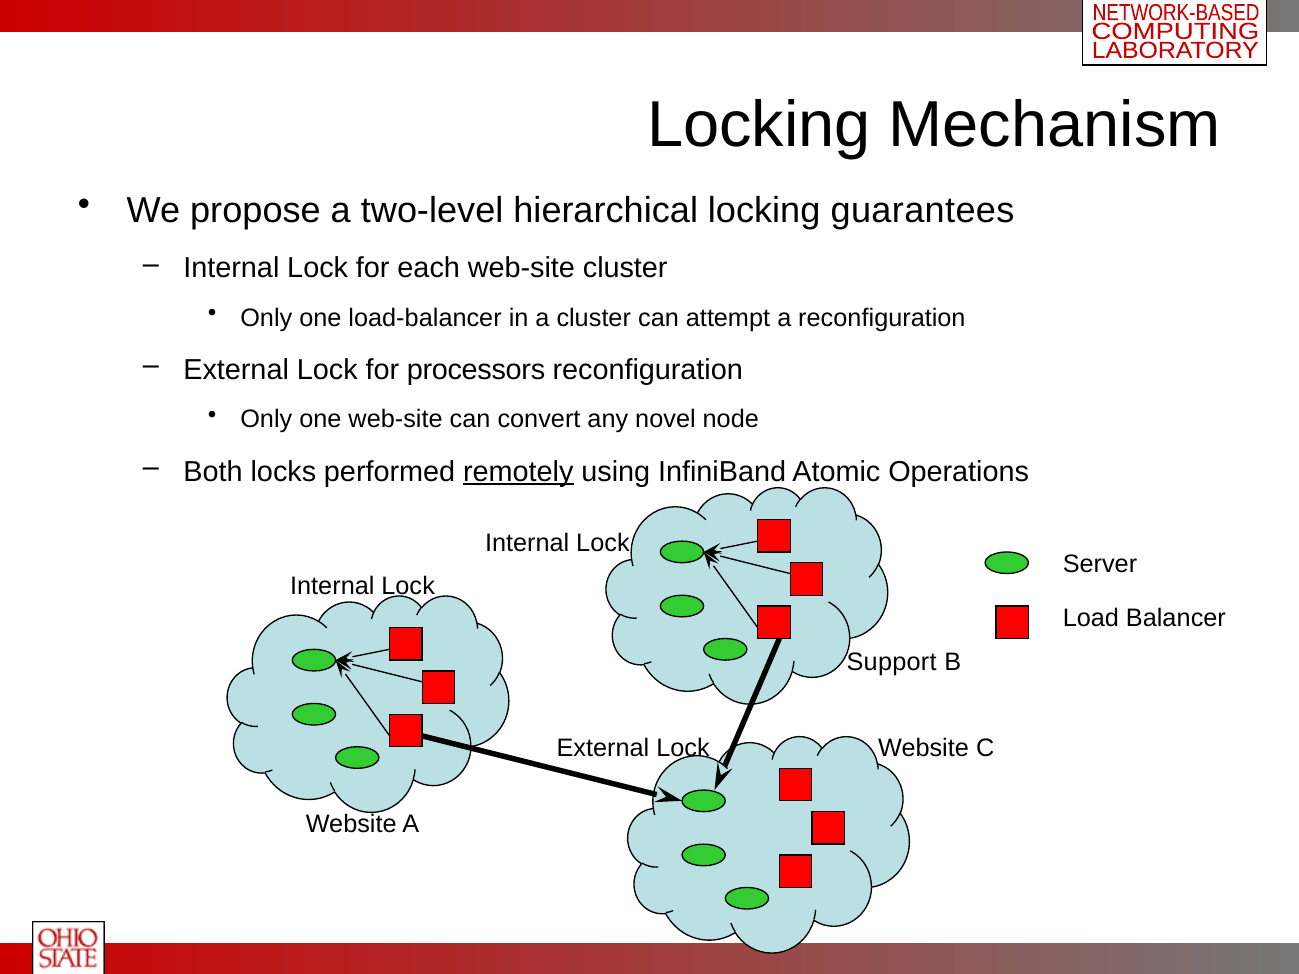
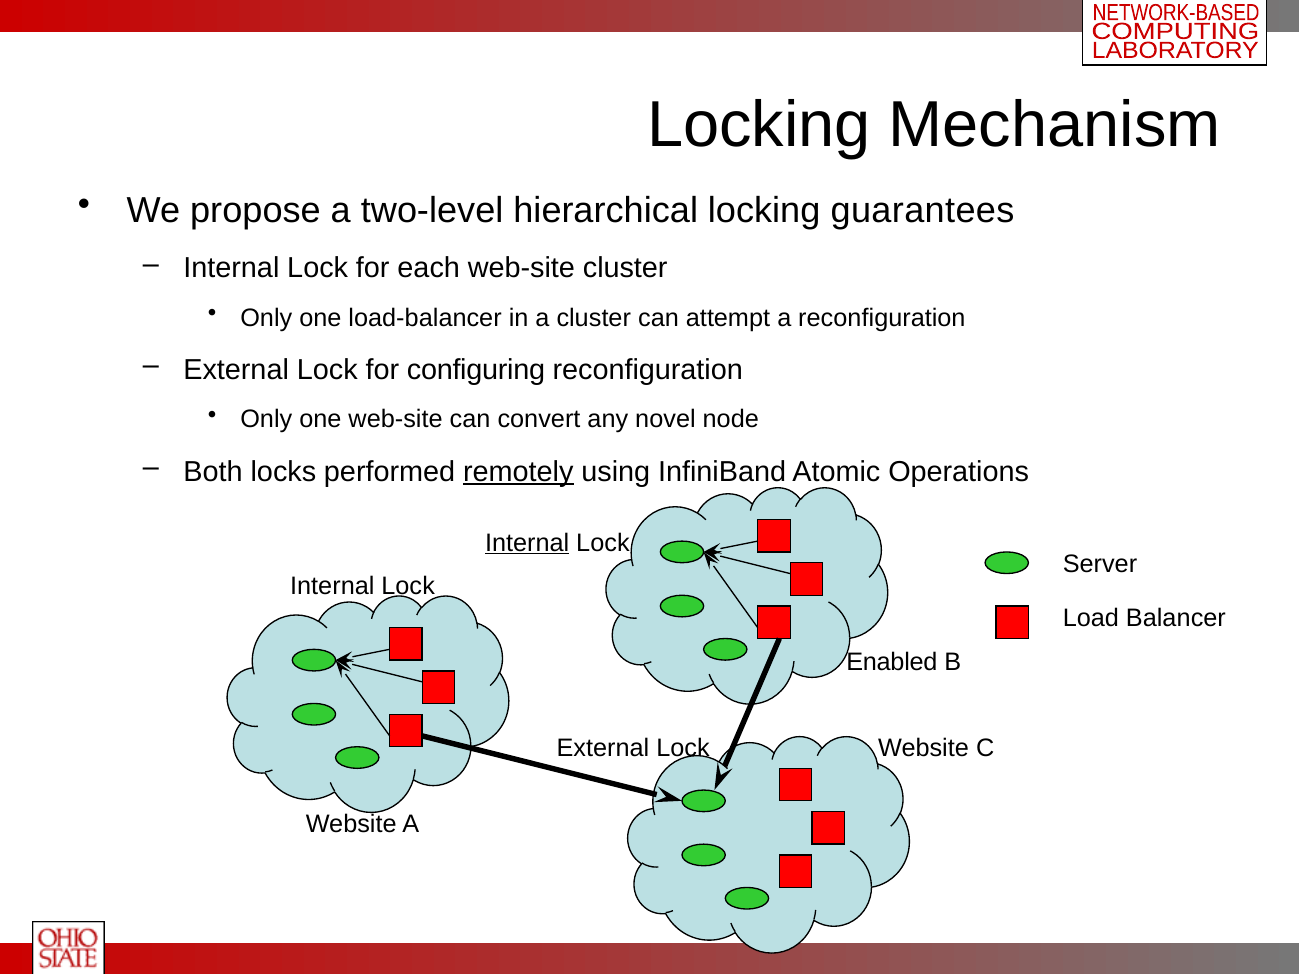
processors: processors -> configuring (476, 370)
Internal underline: none -> present (527, 543)
Support: Support -> Enabled (892, 662)
